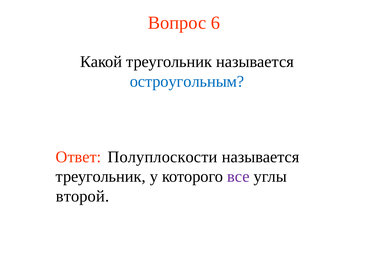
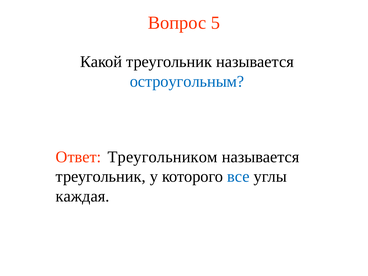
6: 6 -> 5 (215, 23)
Полуплоскости: Полуплоскости -> Треугольником (163, 157)
все colour: purple -> blue (238, 177)
второй: второй -> каждая (83, 196)
